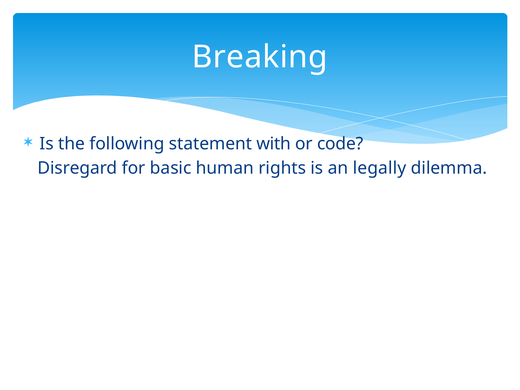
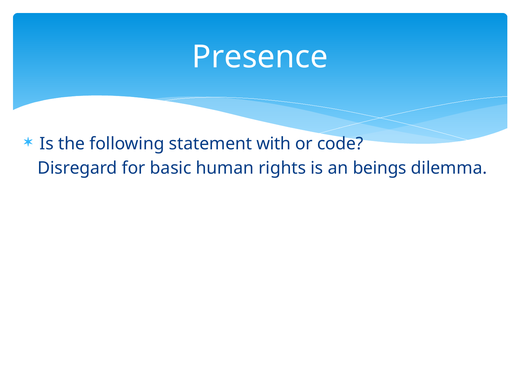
Breaking: Breaking -> Presence (260, 57)
legally: legally -> beings (380, 168)
